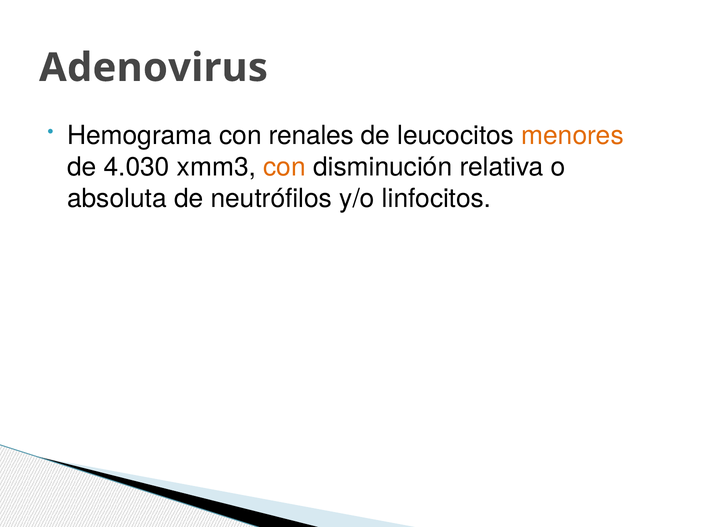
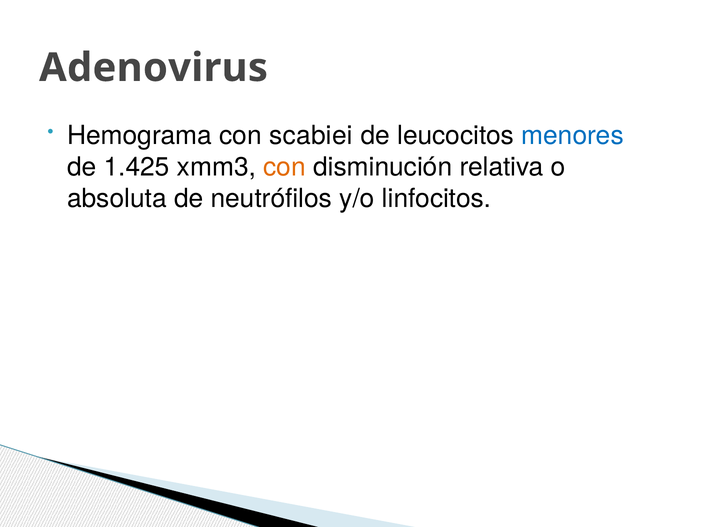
renales: renales -> scabiei (311, 135)
menores colour: orange -> blue (573, 135)
4.030: 4.030 -> 1.425 (137, 167)
